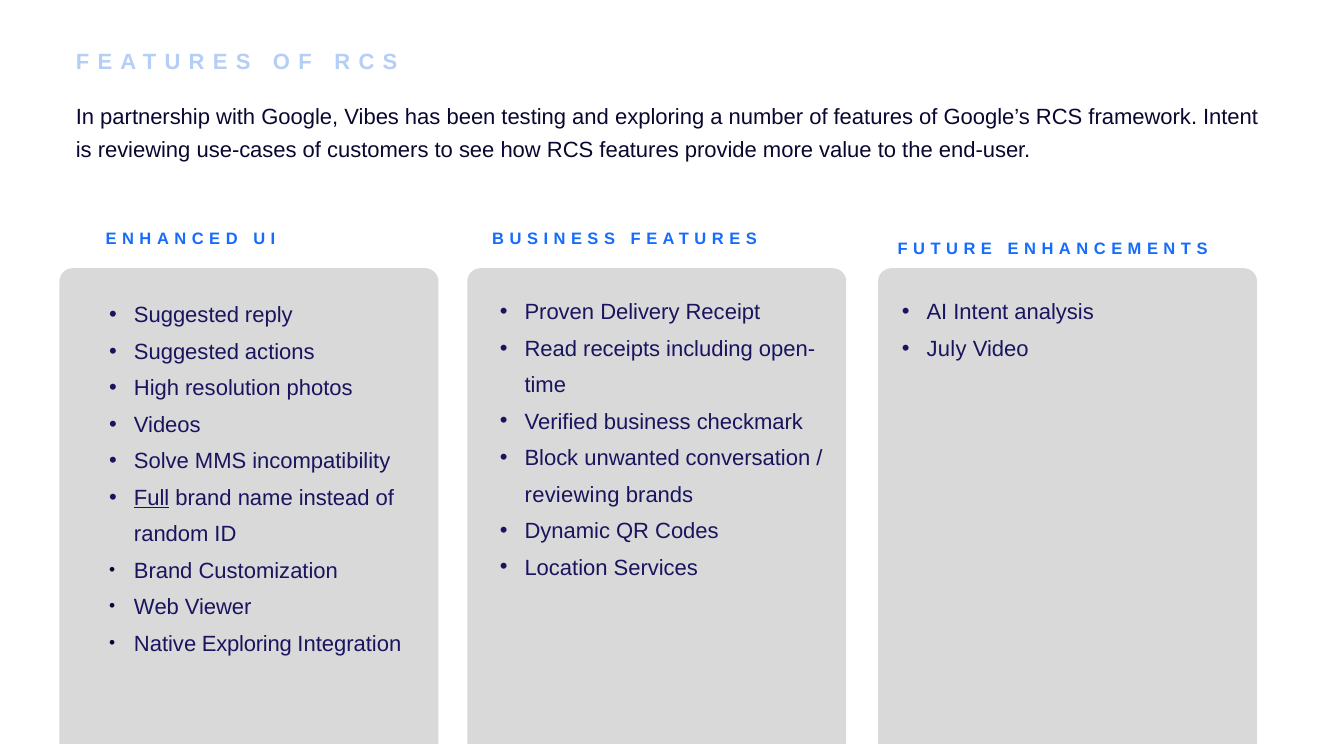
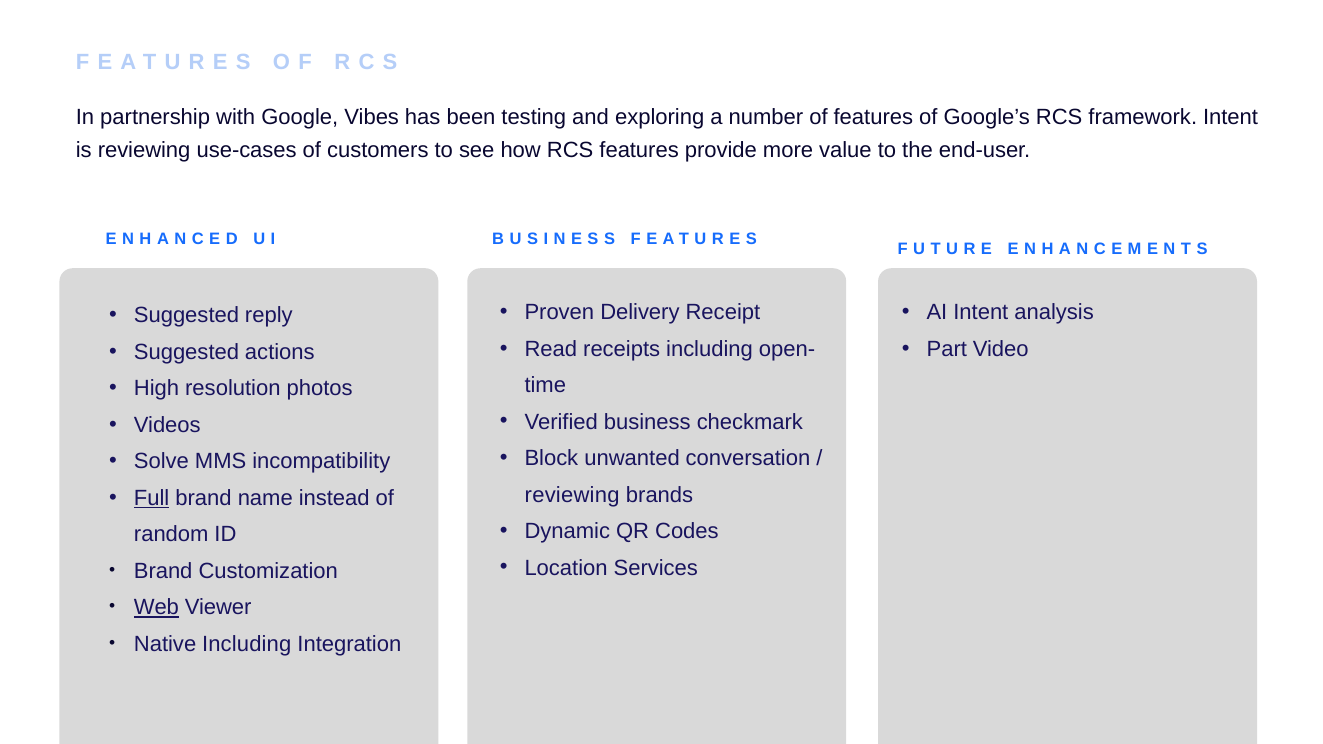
July: July -> Part (947, 349)
Web underline: none -> present (156, 608)
Native Exploring: Exploring -> Including (247, 644)
